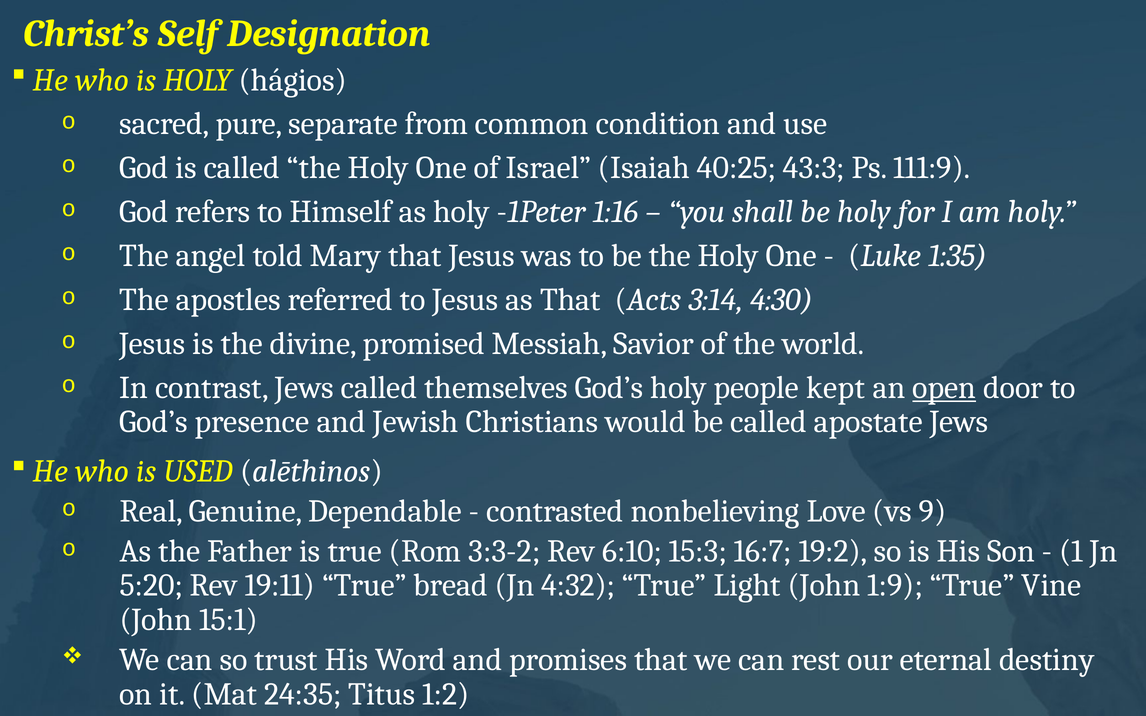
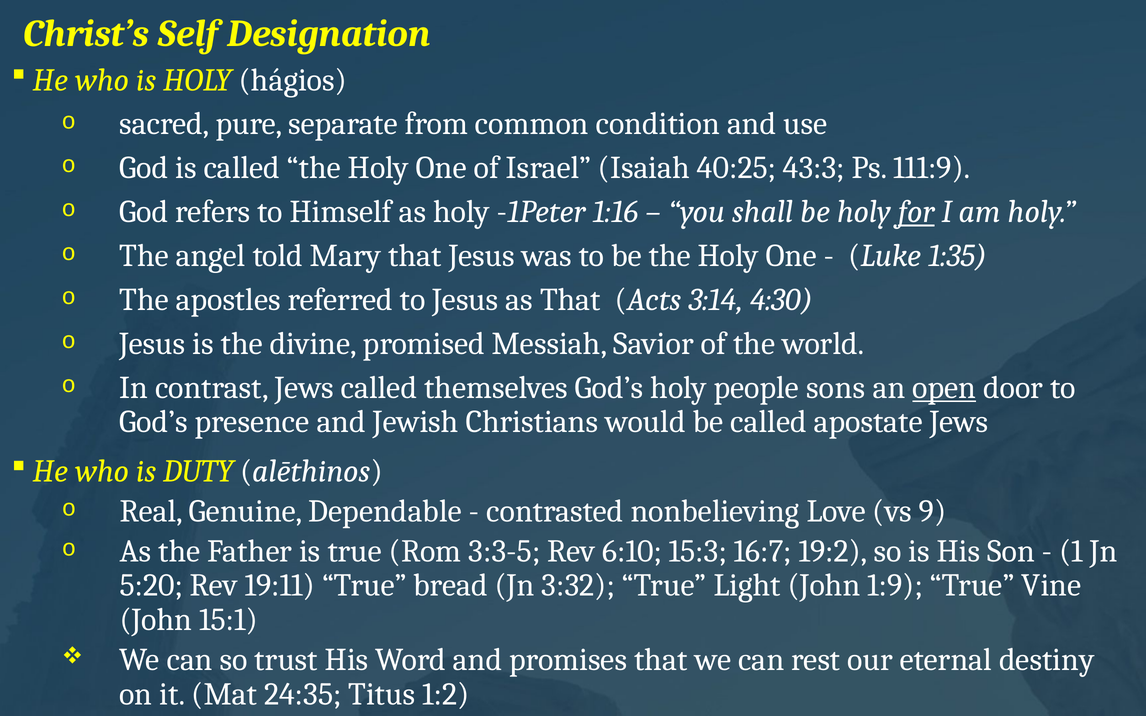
for underline: none -> present (916, 212)
kept: kept -> sons (836, 388)
USED: USED -> DUTY (198, 471)
3:3-2: 3:3-2 -> 3:3-5 (504, 551)
4:32: 4:32 -> 3:32 (578, 586)
